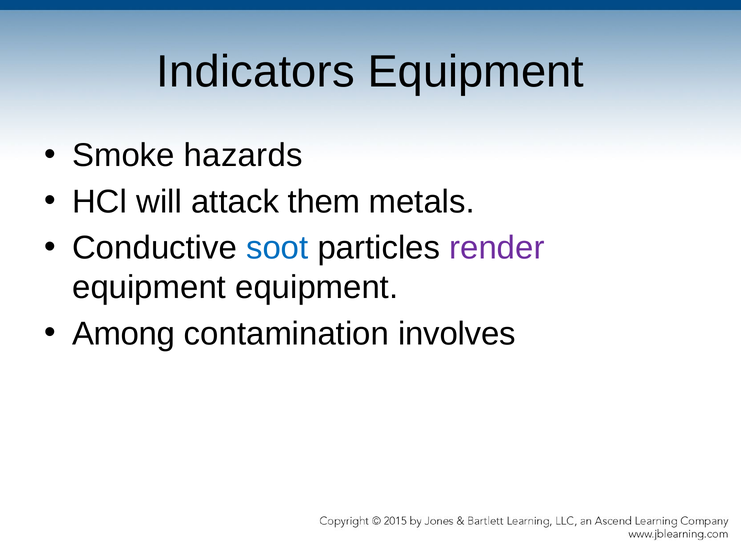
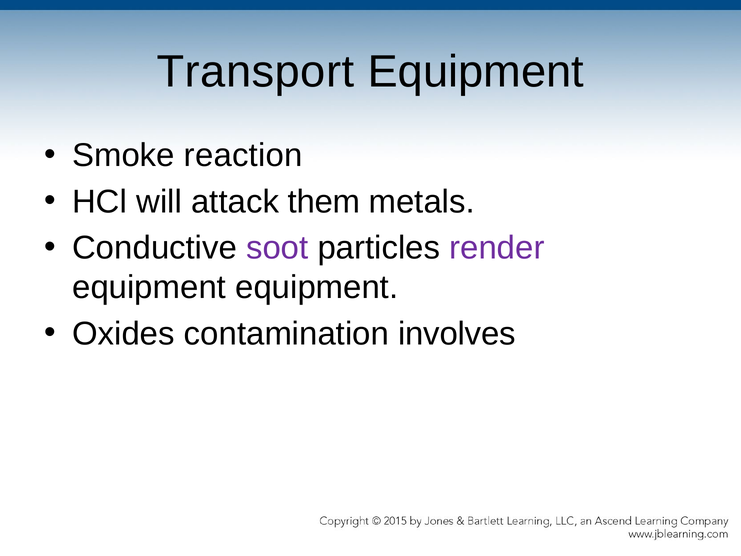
Indicators: Indicators -> Transport (256, 72)
hazards: hazards -> reaction (243, 155)
soot colour: blue -> purple (277, 248)
Among: Among -> Oxides (123, 333)
